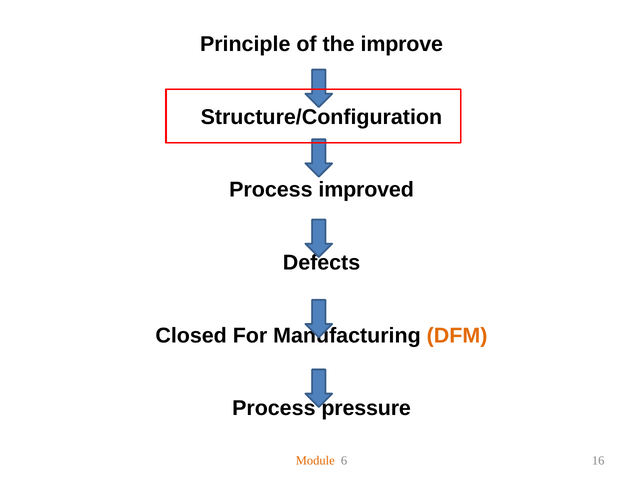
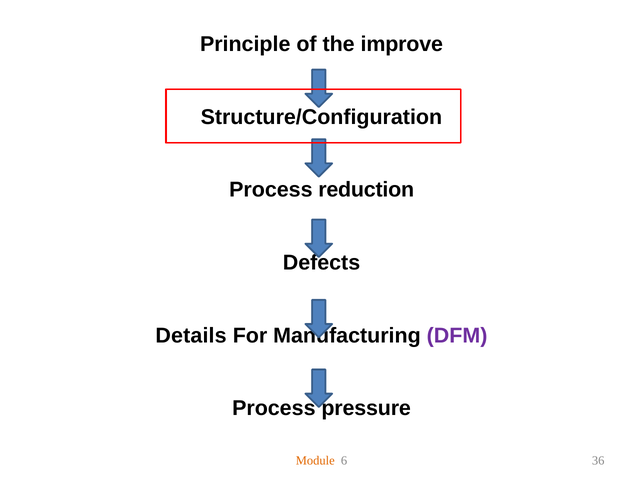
improved: improved -> reduction (366, 190)
Closed: Closed -> Details (191, 336)
DFM colour: orange -> purple (457, 336)
16: 16 -> 36 (598, 461)
